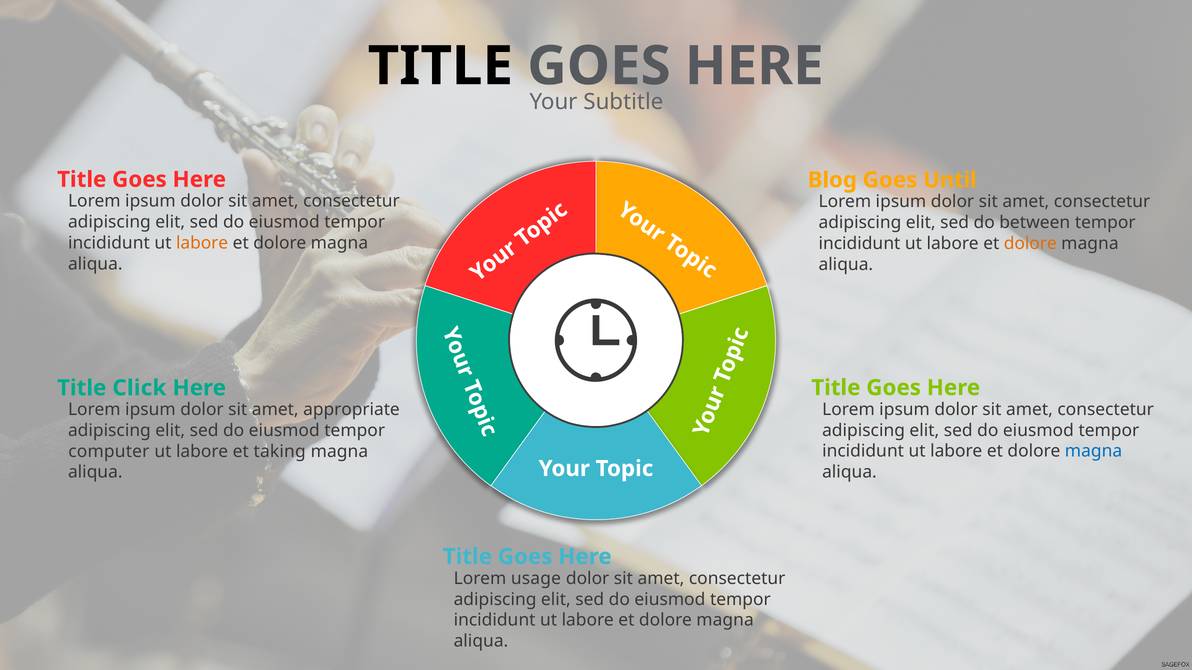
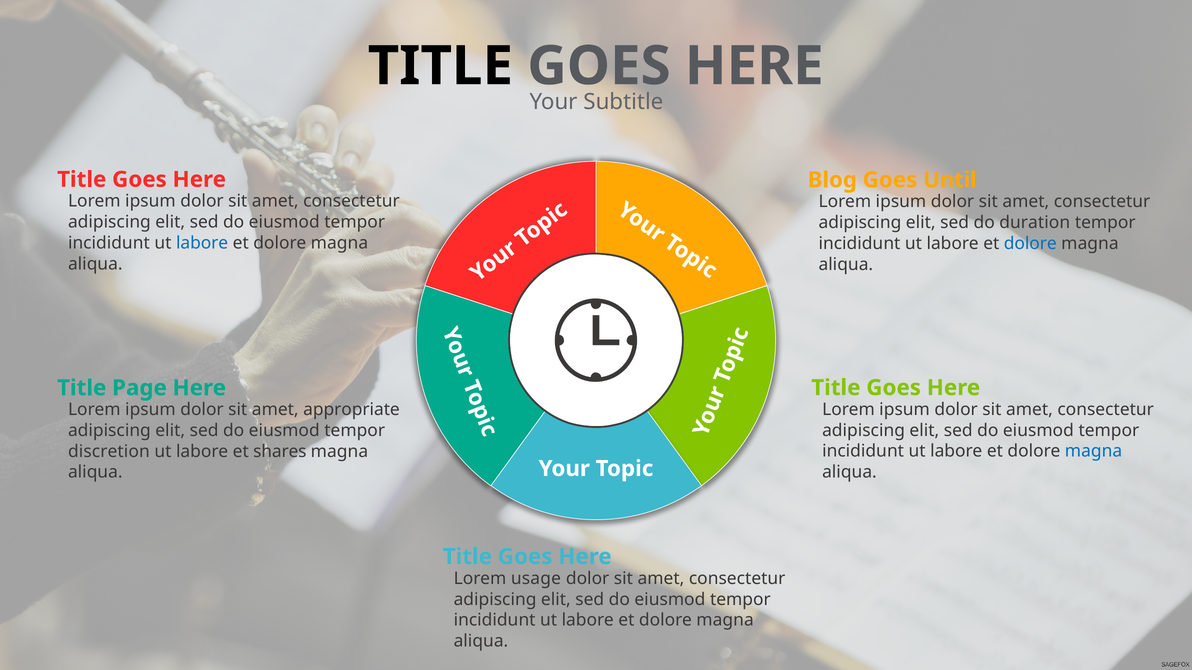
between: between -> duration (1035, 223)
labore colour: orange -> blue (202, 243)
dolore colour: orange -> blue (1030, 244)
Click: Click -> Page (139, 388)
computer: computer -> discretion (109, 452)
taking: taking -> shares (280, 452)
